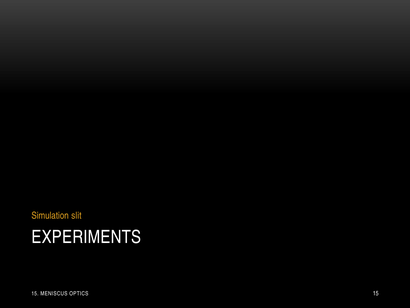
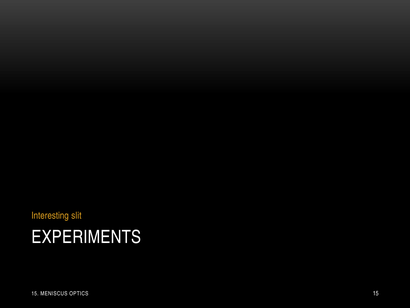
Simulation: Simulation -> Interesting (50, 215)
